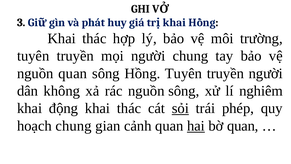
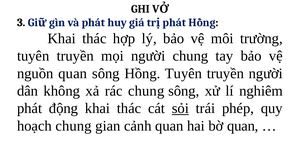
khai: khai -> phát (174, 23)
rác nguồn: nguồn -> chung (146, 91)
khai: khai -> phát (30, 108)
hai underline: present -> none (196, 126)
